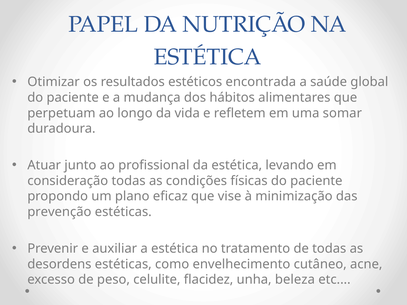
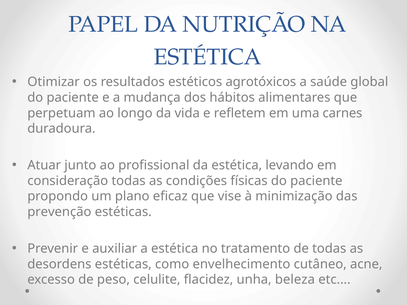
encontrada: encontrada -> agrotóxicos (261, 82)
somar: somar -> carnes (342, 113)
